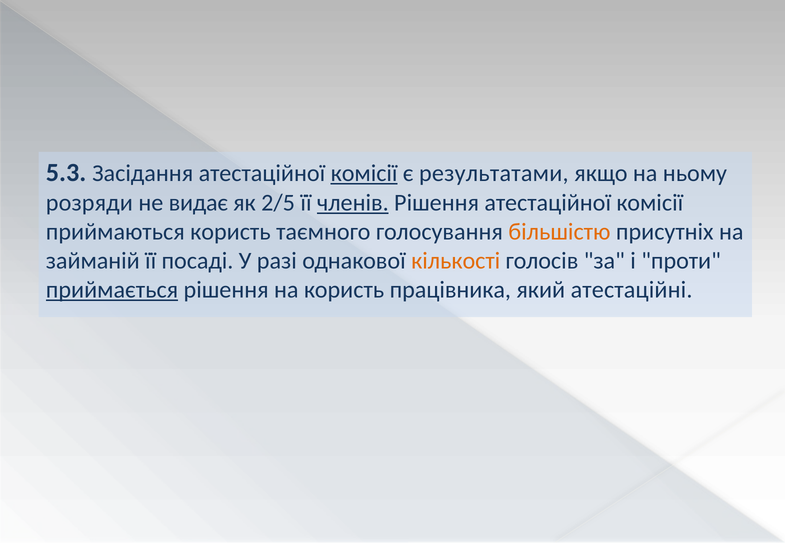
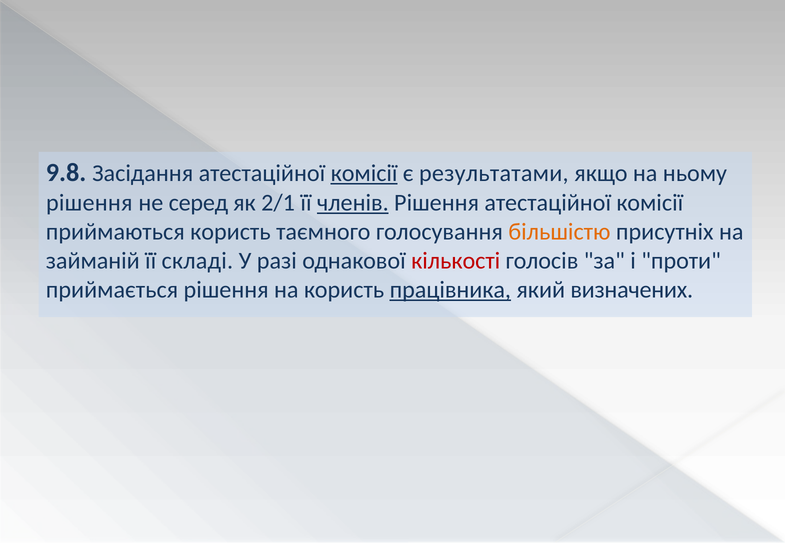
5.3: 5.3 -> 9.8 (66, 173)
розряди: розряди -> рішення (89, 203)
видає: видає -> серед (198, 203)
2/5: 2/5 -> 2/1 (278, 203)
посаді: посаді -> складі (197, 261)
кількості colour: orange -> red (456, 261)
приймається underline: present -> none (112, 290)
працівника underline: none -> present (450, 290)
атестаційні: атестаційні -> визначених (632, 290)
